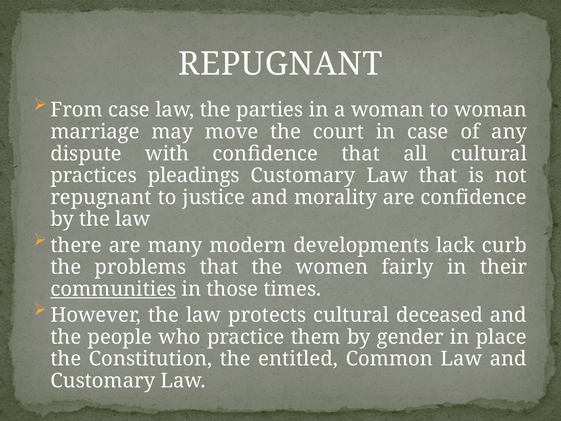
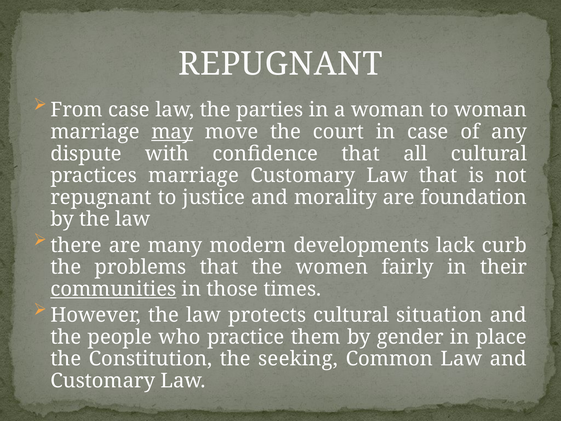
may underline: none -> present (172, 132)
practices pleadings: pleadings -> marriage (194, 175)
are confidence: confidence -> foundation (474, 197)
deceased: deceased -> situation (439, 315)
entitled: entitled -> seeking (298, 359)
